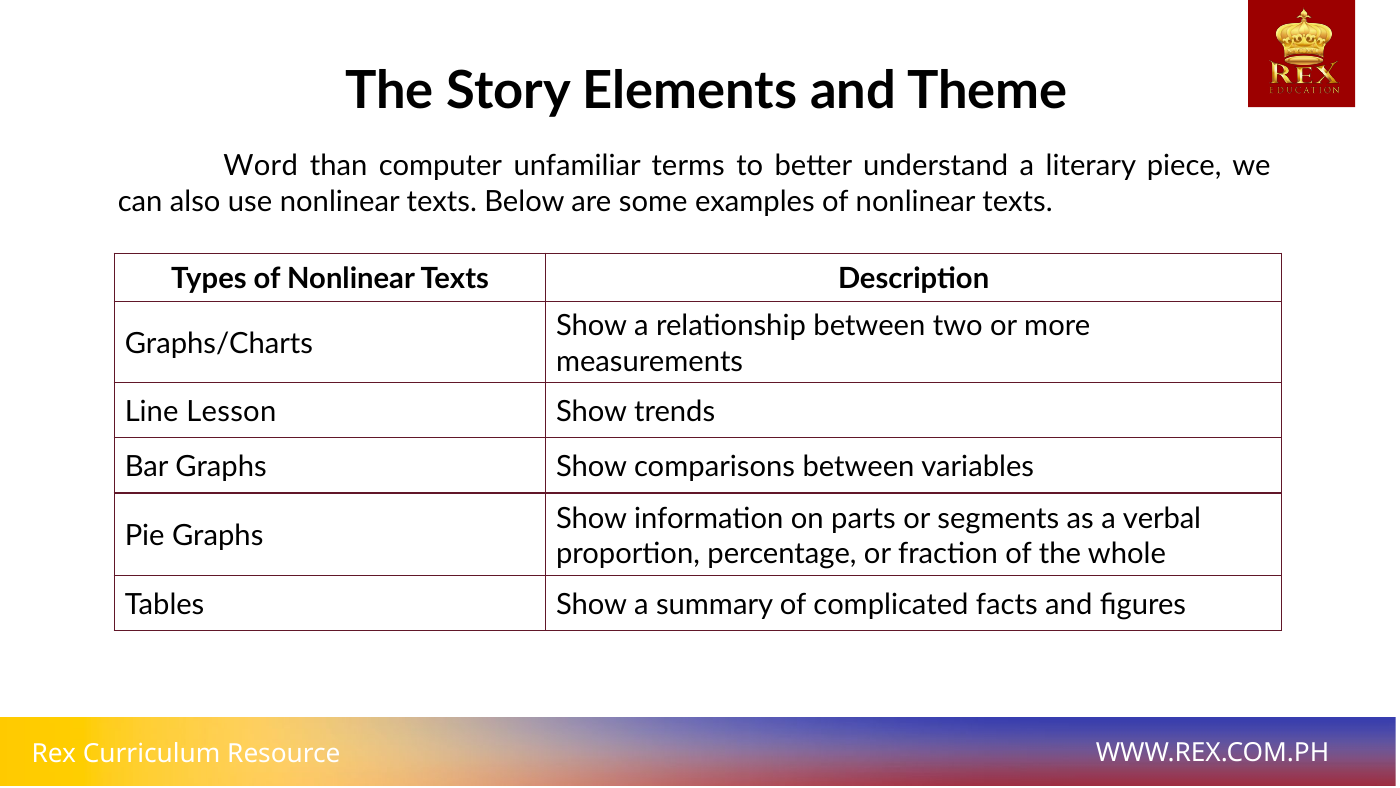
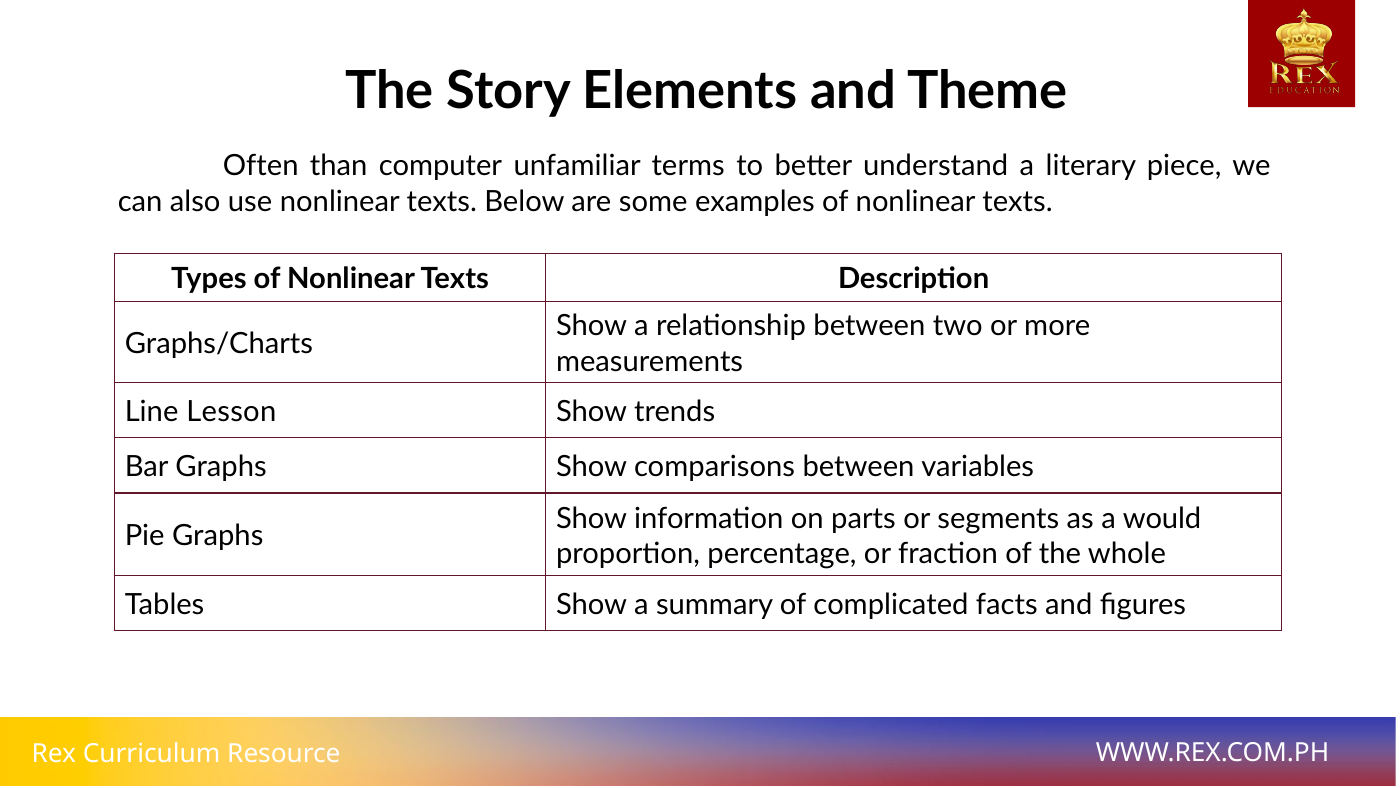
Word: Word -> Often (261, 166)
verbal: verbal -> would (1162, 518)
